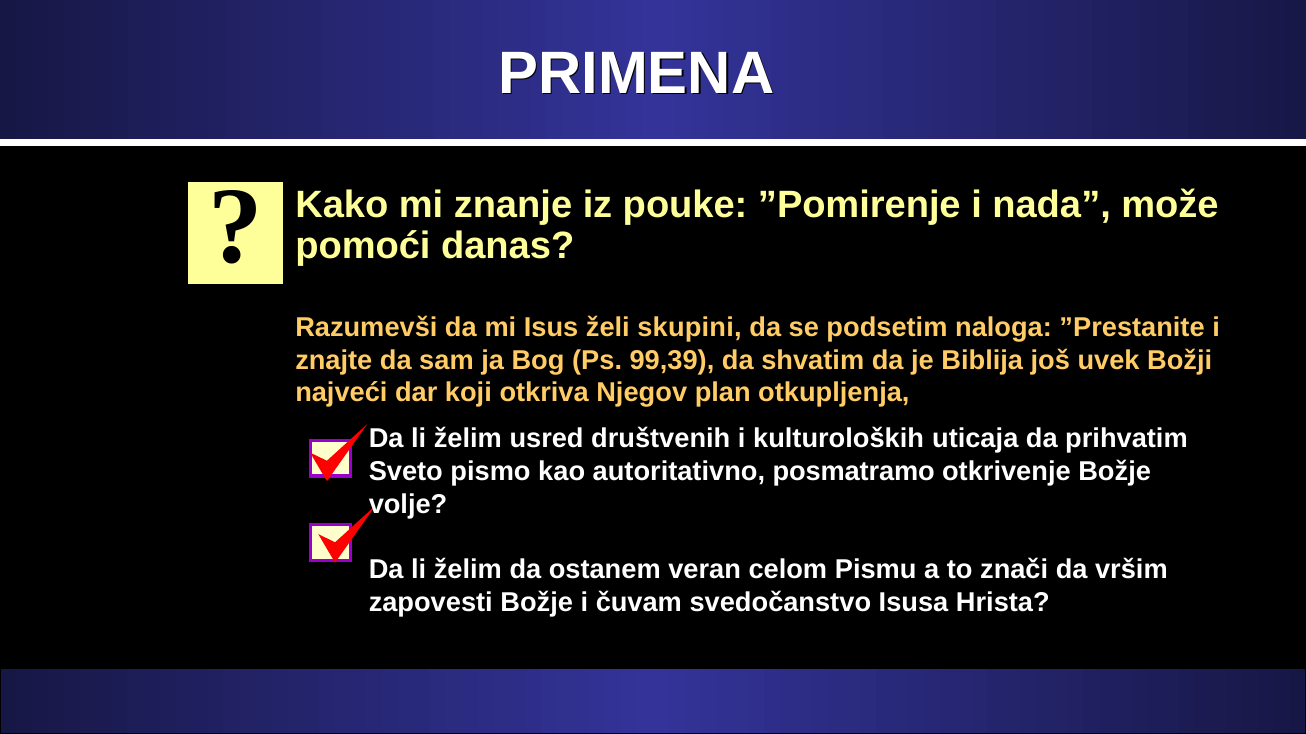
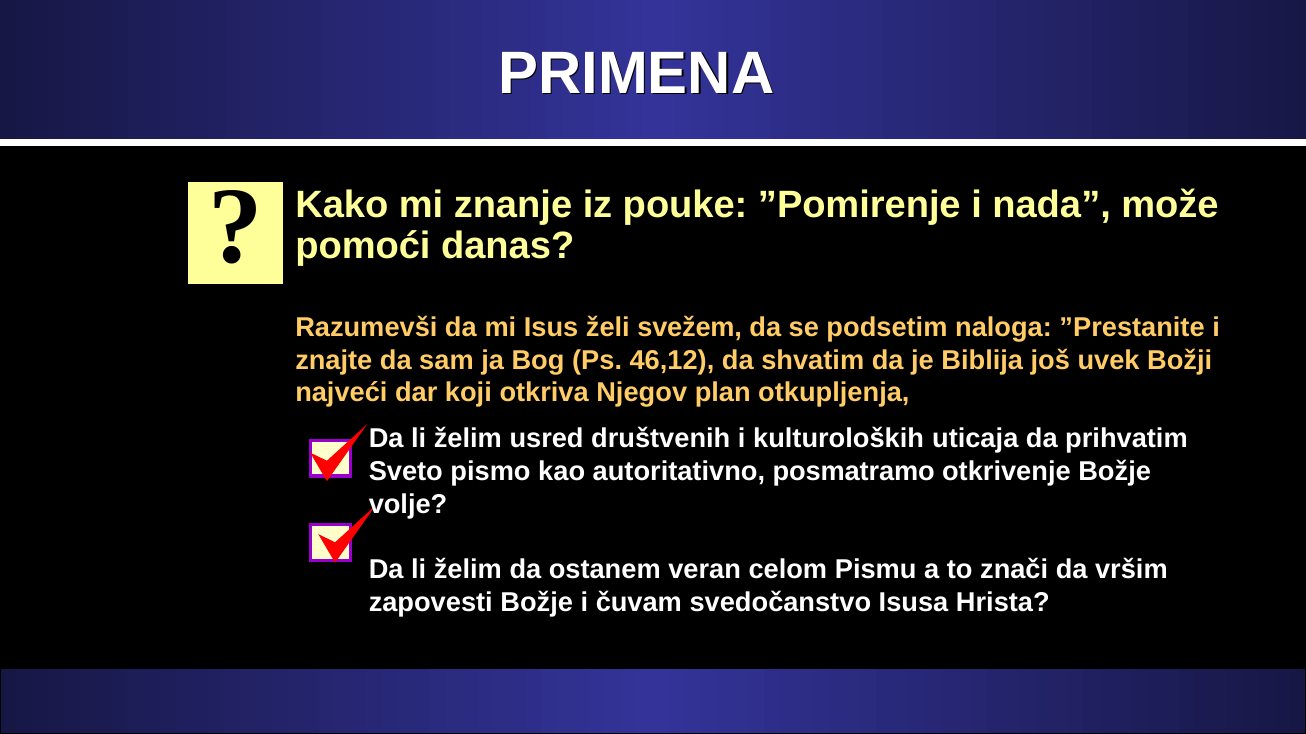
skupini: skupini -> svežem (690, 328)
99,39: 99,39 -> 46,12 (672, 360)
